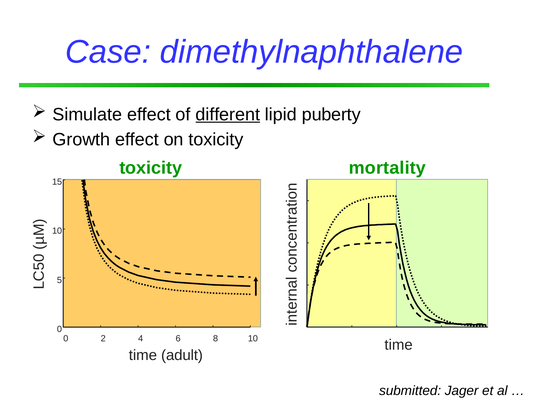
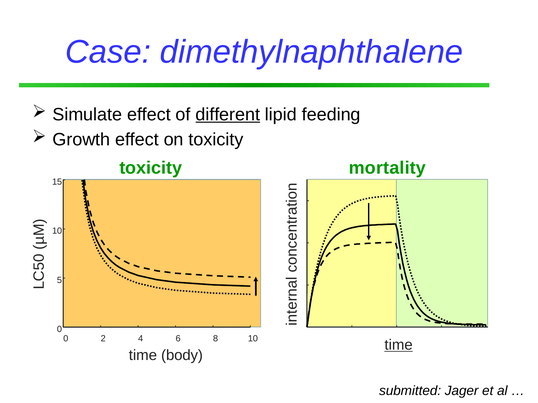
puberty: puberty -> feeding (331, 115)
time underline: none -> present (399, 345)
adult: adult -> body (182, 356)
